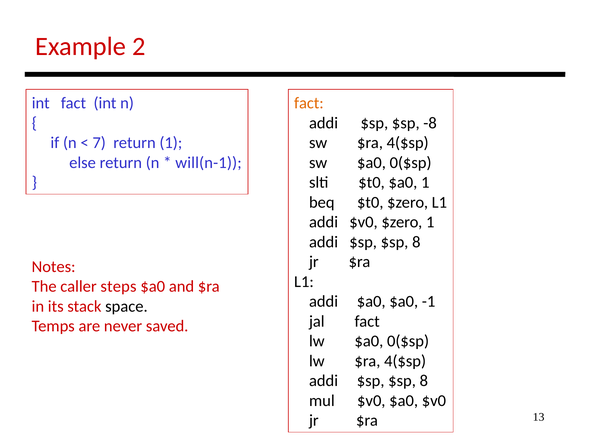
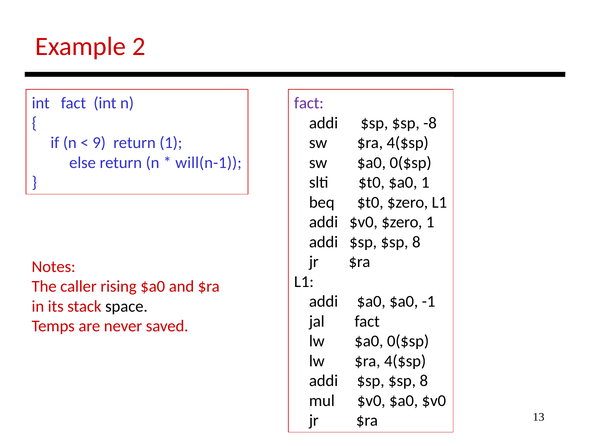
fact colour: orange -> purple (309, 103)
7: 7 -> 9 (99, 143)
steps: steps -> rising (119, 287)
